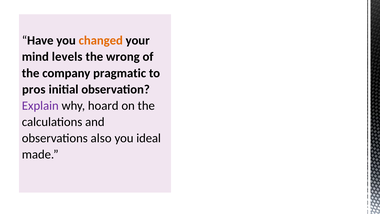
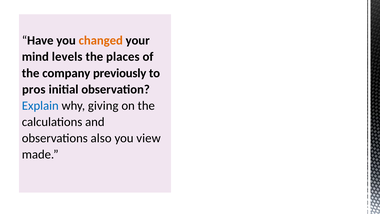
wrong: wrong -> places (123, 57)
pragmatic: pragmatic -> previously (120, 73)
Explain colour: purple -> blue (40, 106)
hoard: hoard -> giving (103, 106)
ideal: ideal -> view (149, 138)
